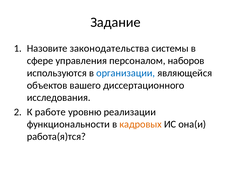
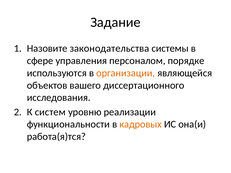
наборов: наборов -> порядке (186, 61)
организации colour: blue -> orange (126, 73)
работе: работе -> систем (50, 112)
